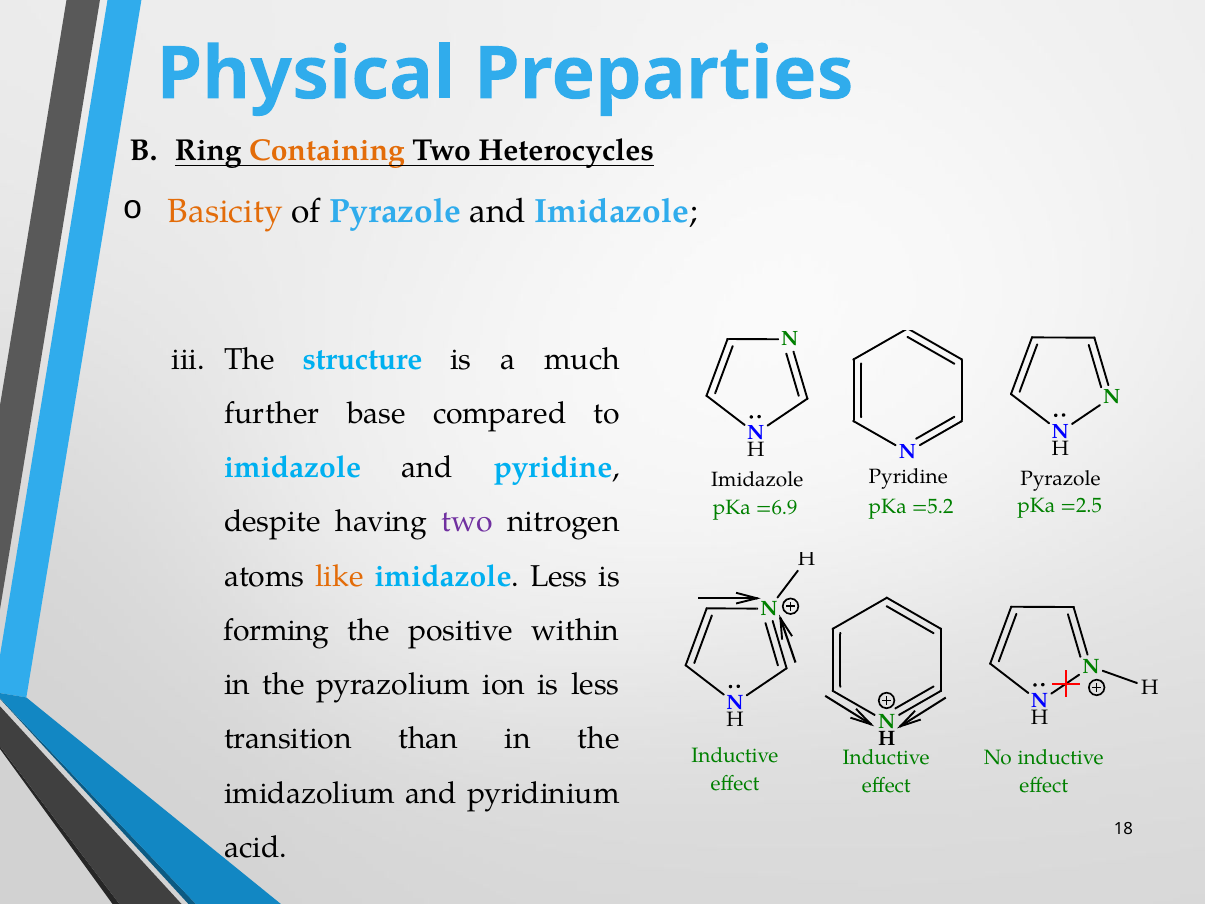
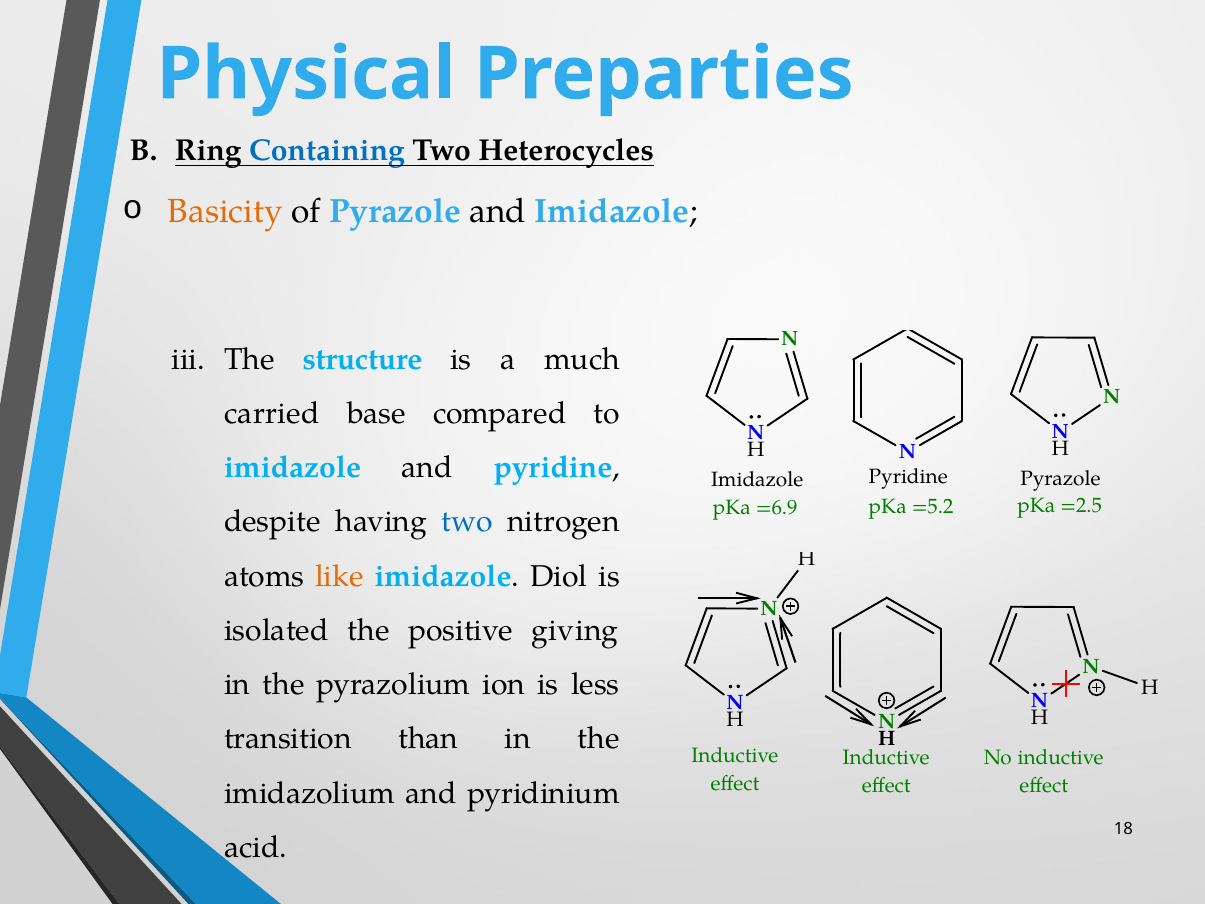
Containing colour: orange -> blue (327, 151)
further: further -> carried (272, 413)
two colour: purple -> blue (467, 522)
imidazole Less: Less -> Diol (559, 576)
forming: forming -> isolated (276, 630)
within: within -> giving (575, 630)
